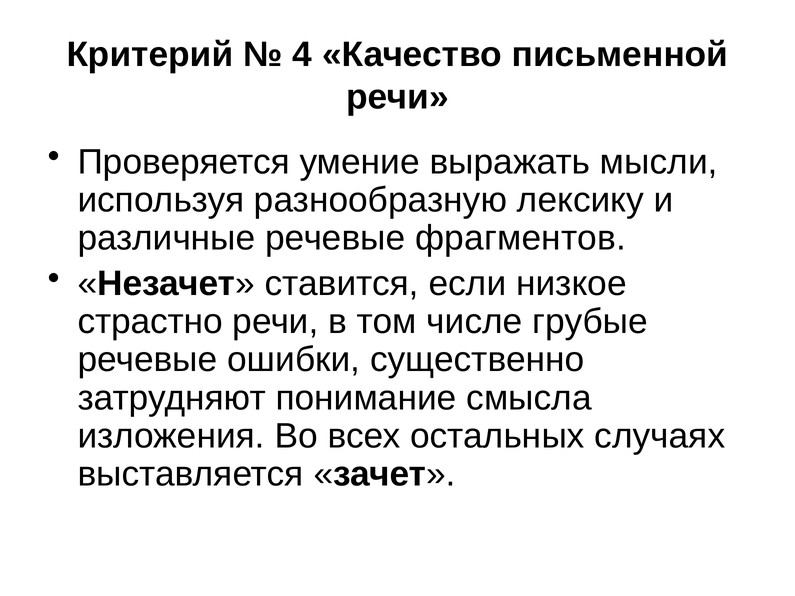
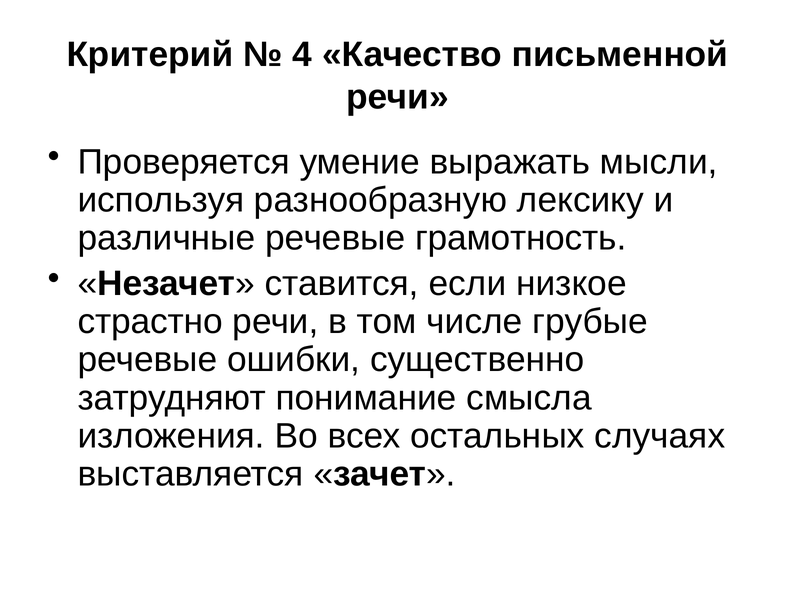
фрагментов: фрагментов -> грамотность (521, 238)
